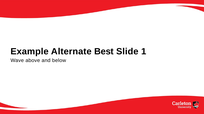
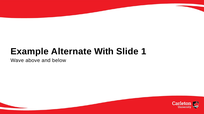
Best: Best -> With (104, 52)
